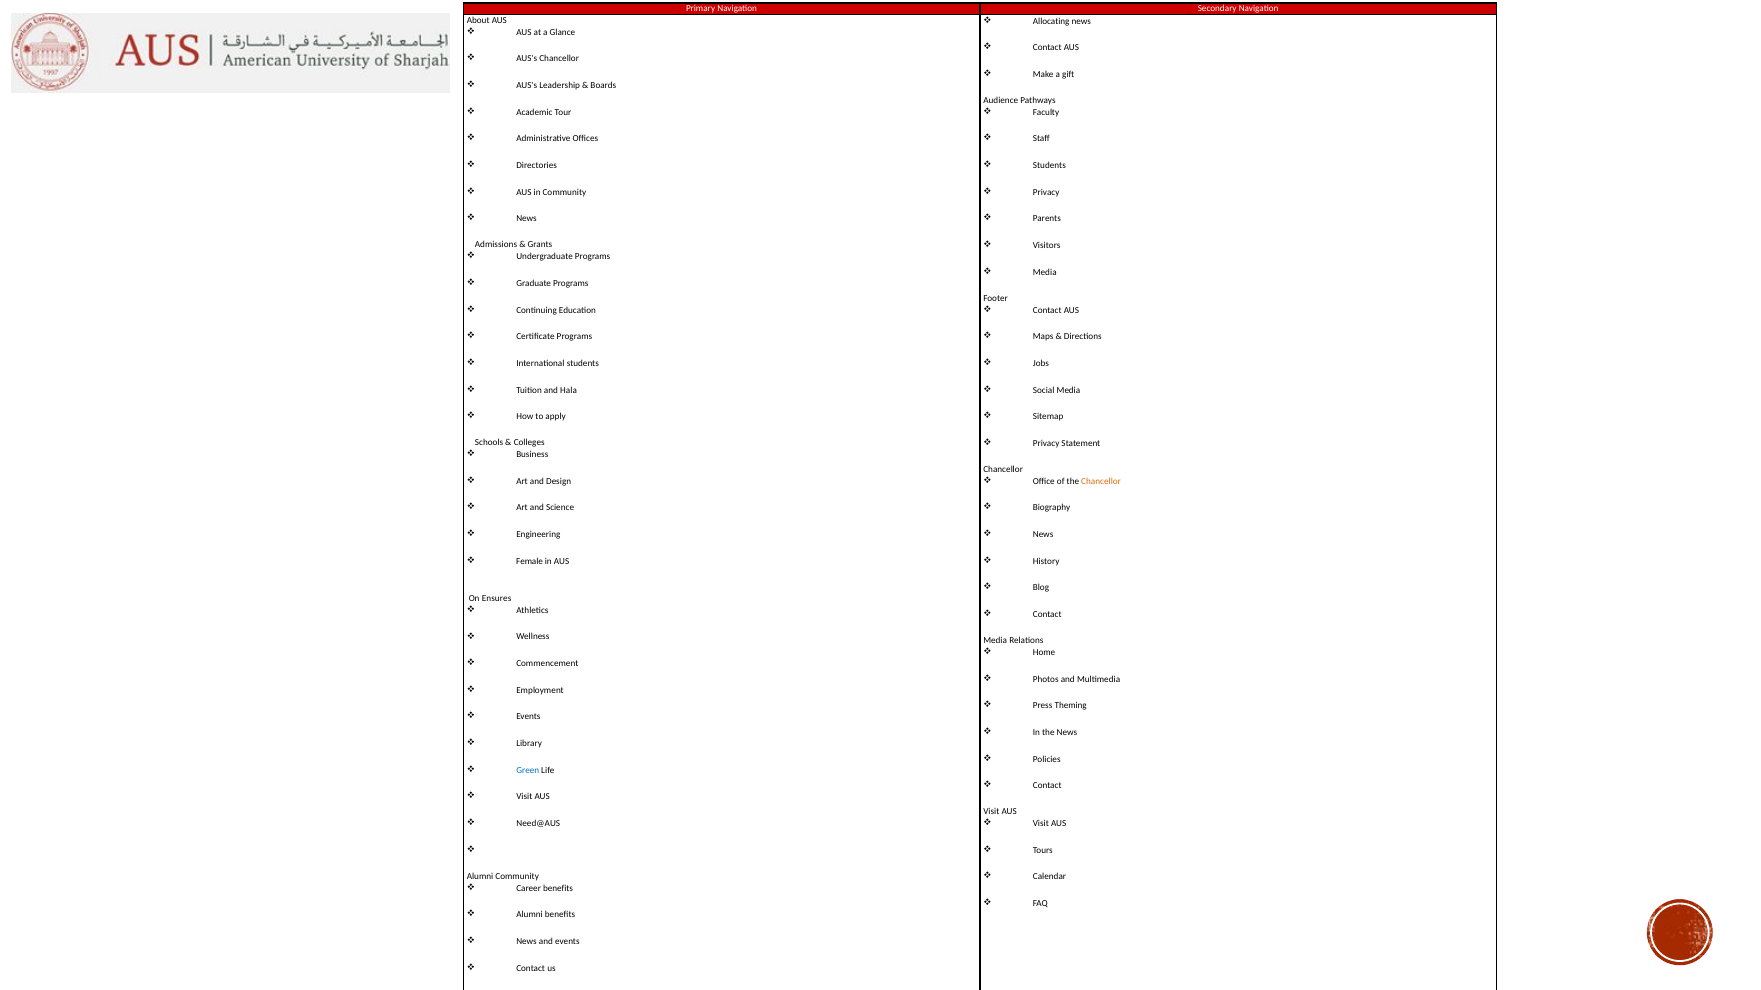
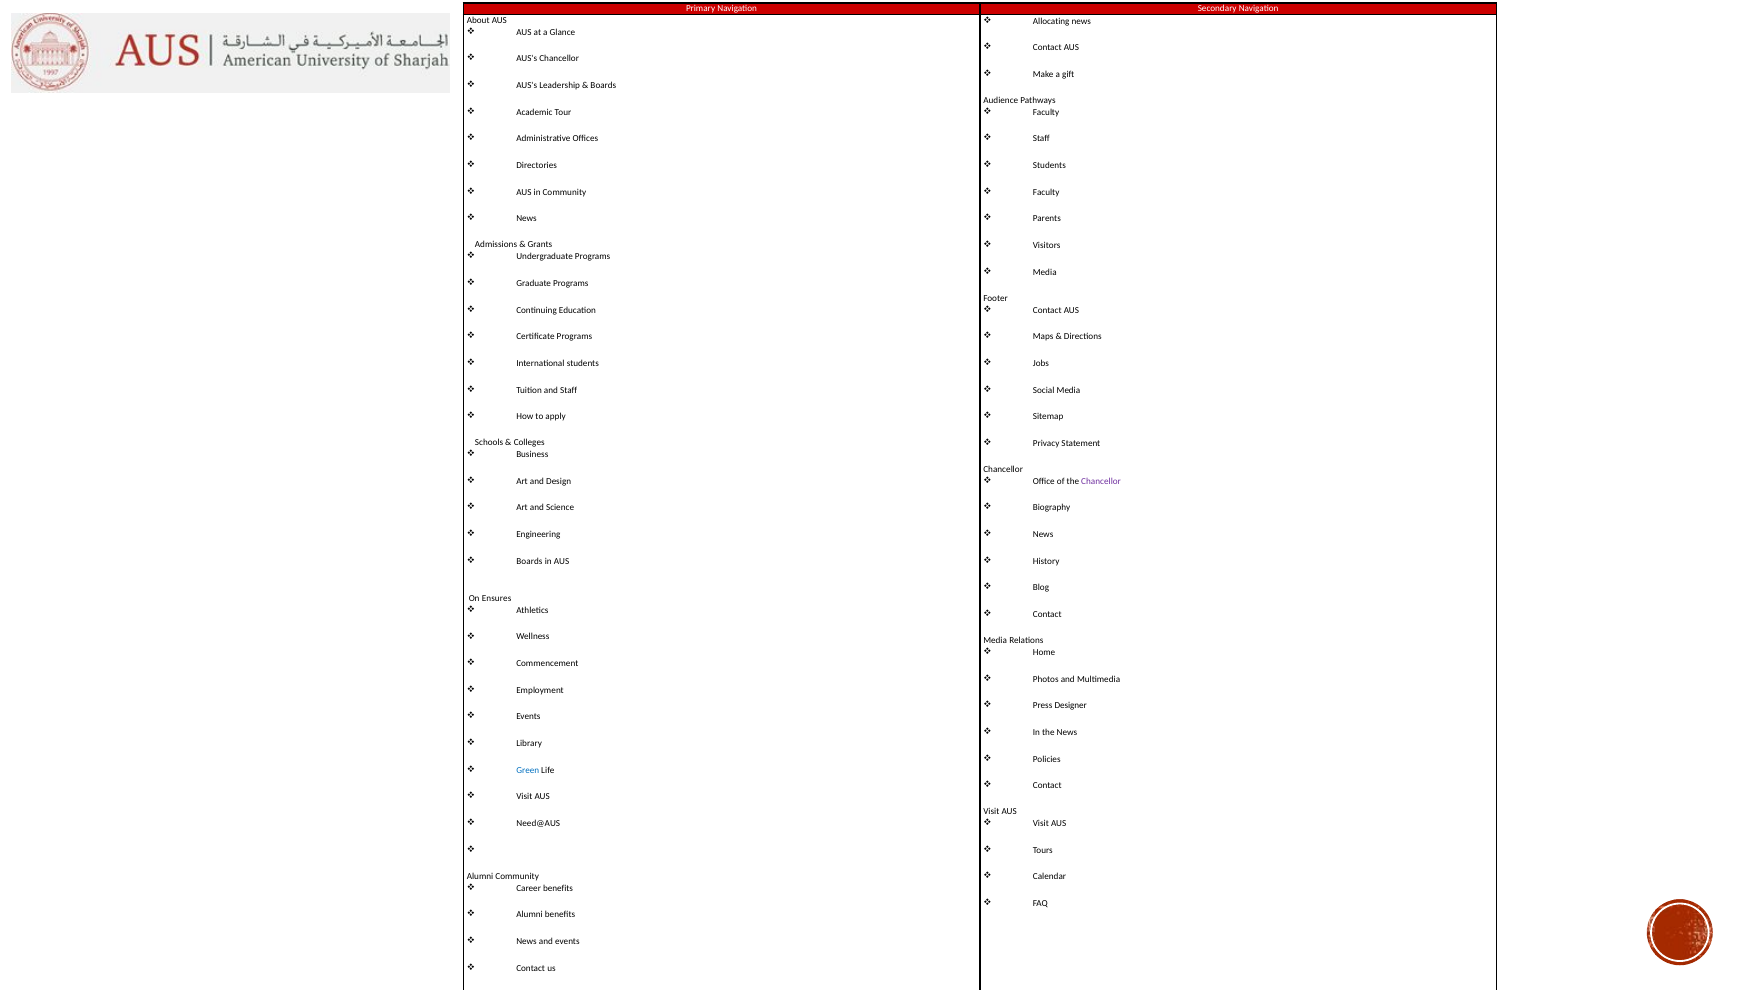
Privacy: Privacy -> Faculty (1046, 192)
and Hala: Hala -> Staff (569, 390)
Chancellor colour: orange -> purple (1101, 481)
Female: Female -> Boards (529, 562)
Theming: Theming -> Designer (1071, 706)
